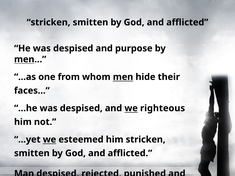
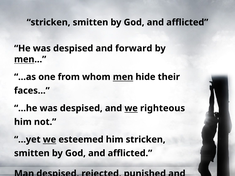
purpose: purpose -> forward (134, 48)
